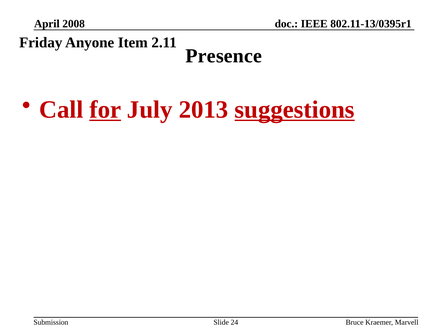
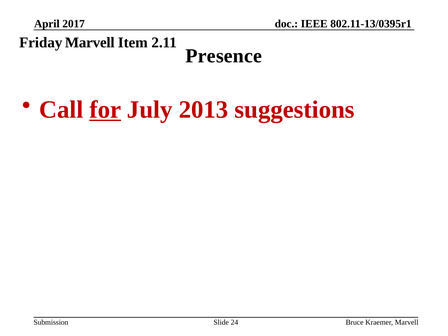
2008: 2008 -> 2017 (74, 24)
Friday Anyone: Anyone -> Marvell (90, 42)
suggestions underline: present -> none (295, 110)
